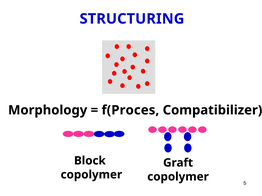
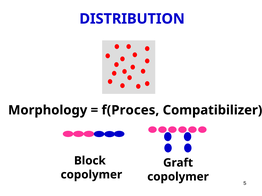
STRUCTURING: STRUCTURING -> DISTRIBUTION (132, 19)
